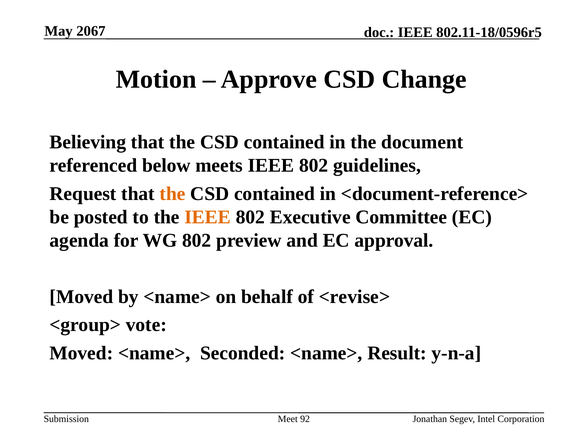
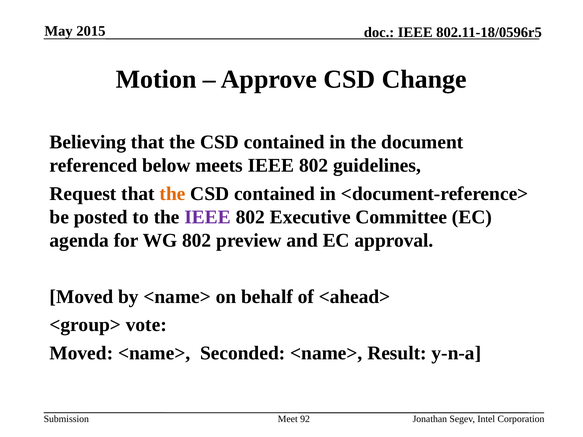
2067: 2067 -> 2015 (91, 31)
IEEE colour: orange -> purple (208, 217)
<revise>: <revise> -> <ahead> (355, 297)
